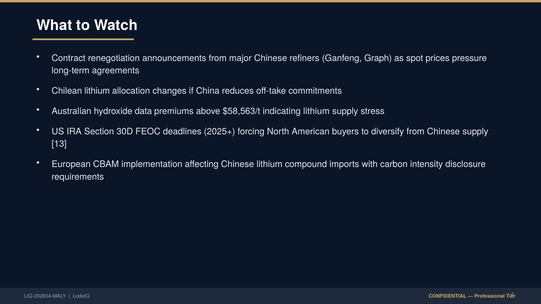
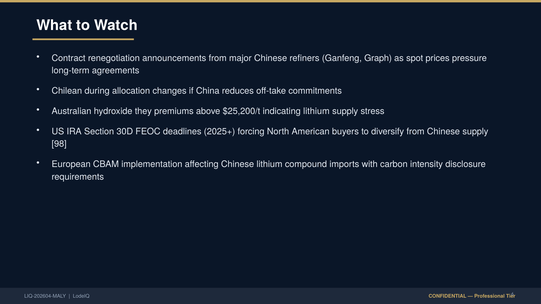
Chilean lithium: lithium -> during (97, 91)
data: data -> they (143, 111)
$58,563/t: $58,563/t -> $25,200/t (241, 111)
13: 13 -> 98 (59, 144)
